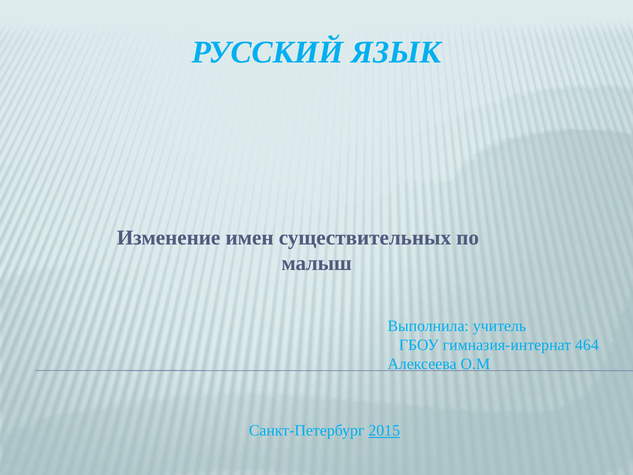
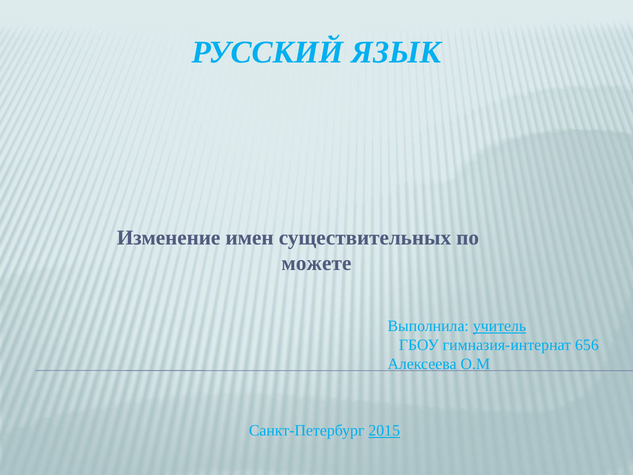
малыш: малыш -> можете (316, 263)
учитель underline: none -> present (500, 326)
464: 464 -> 656 (587, 345)
